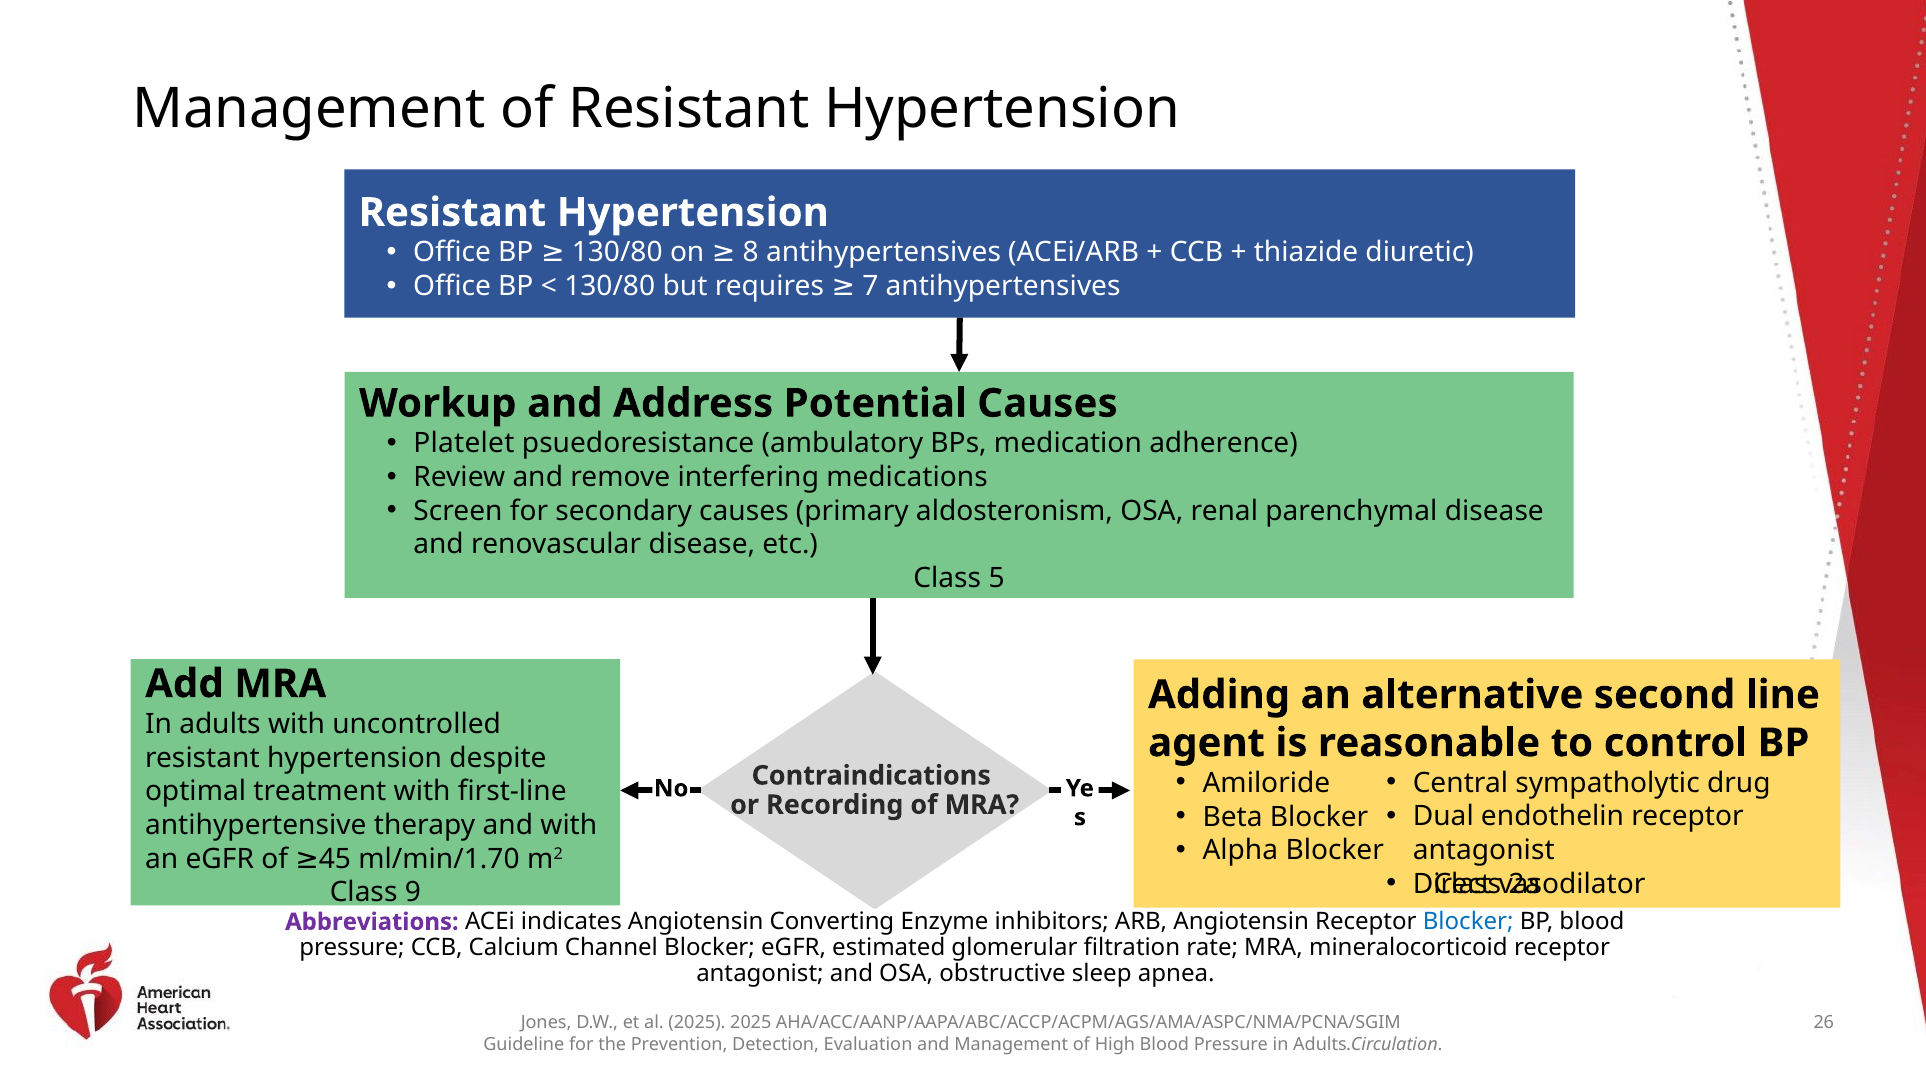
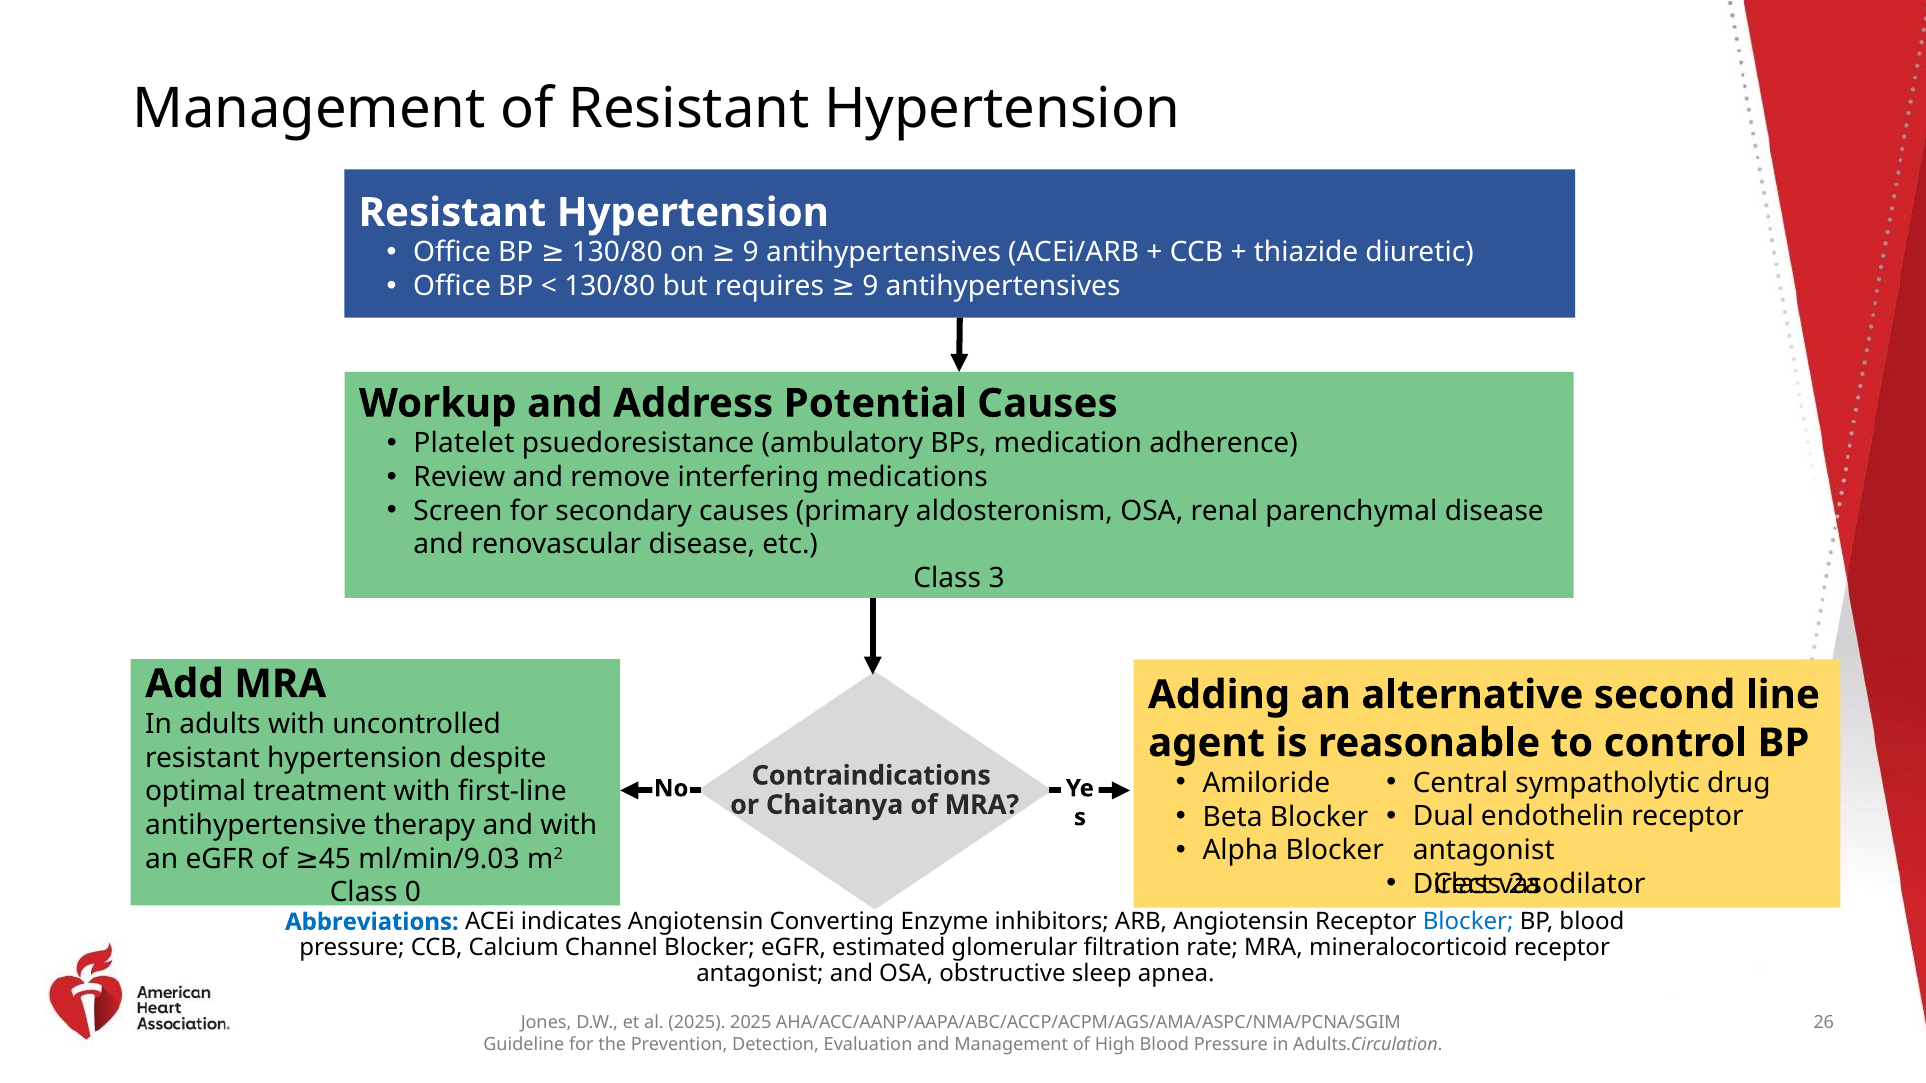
on 8: 8 -> 9 (751, 253)
requires 7: 7 -> 9 (870, 287)
5: 5 -> 3 (997, 579)
Recording: Recording -> Chaitanya (835, 805)
ml/min/1.70: ml/min/1.70 -> ml/min/9.03 (439, 859)
9: 9 -> 0 (413, 893)
Abbreviations colour: purple -> blue (372, 922)
